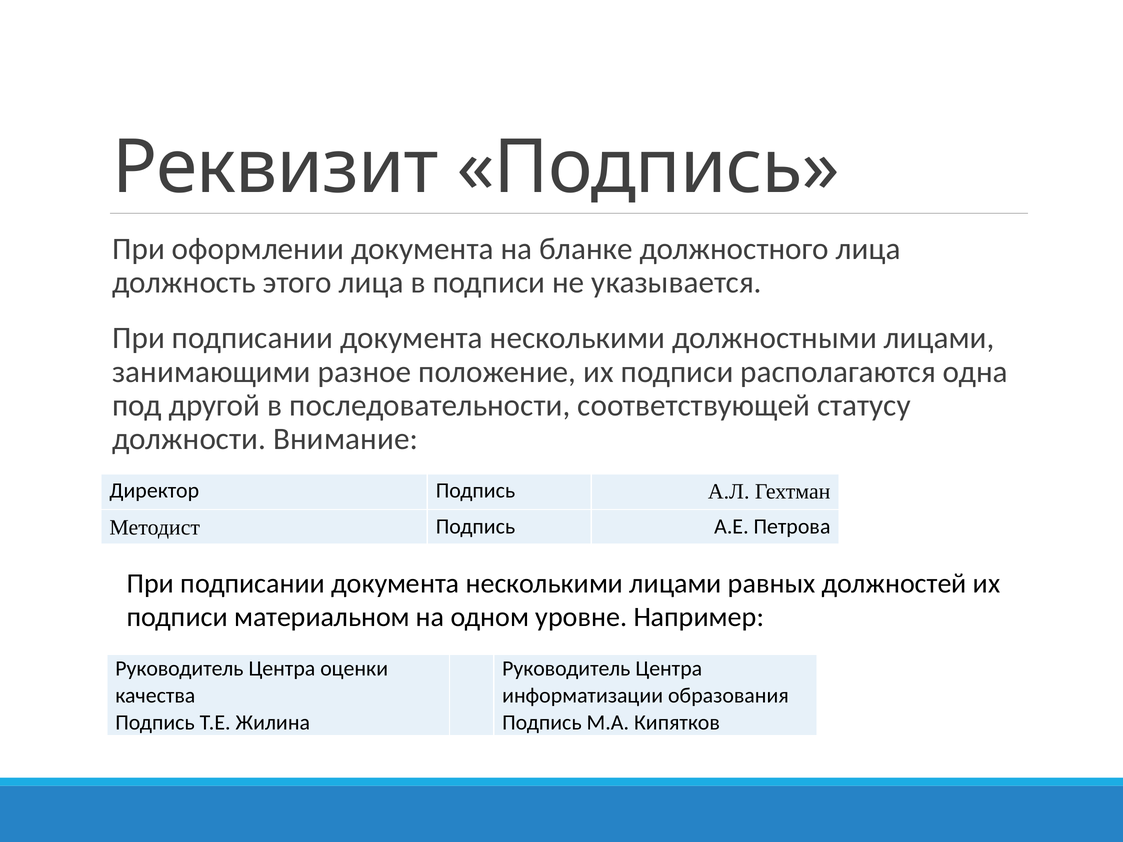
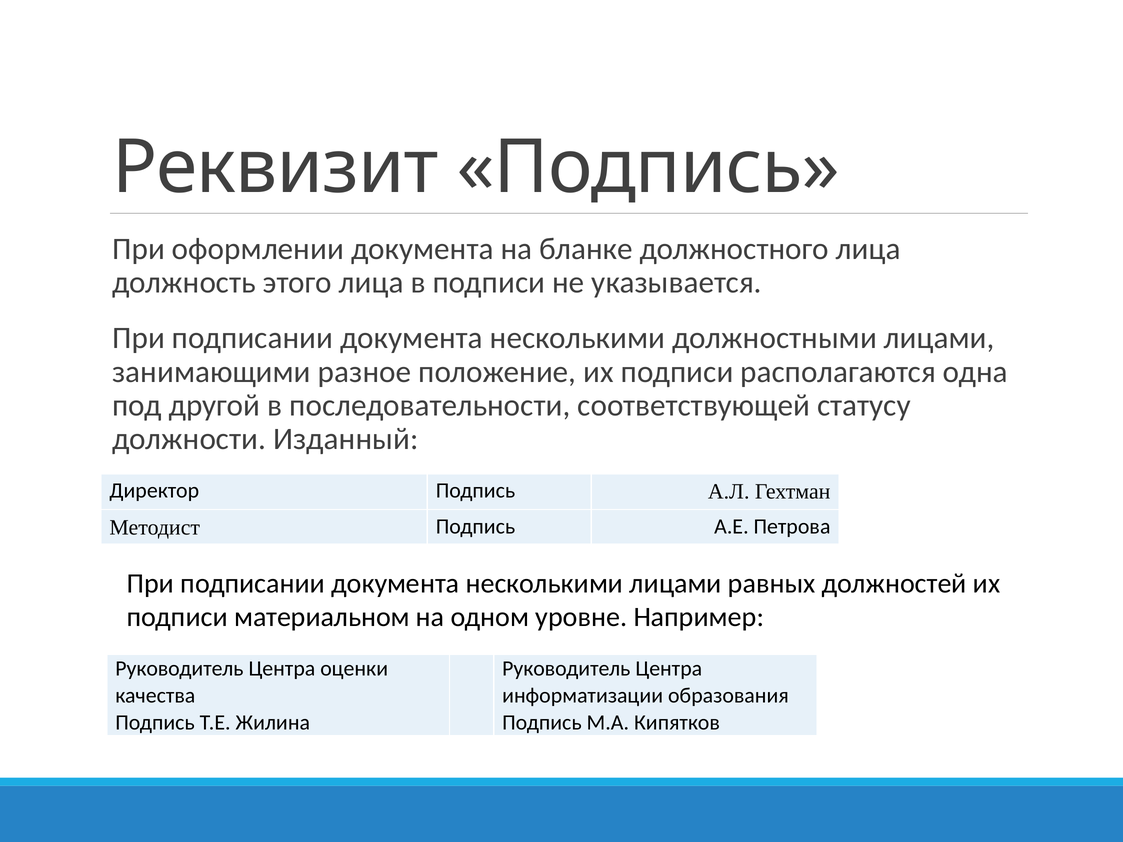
Внимание: Внимание -> Изданный (346, 439)
